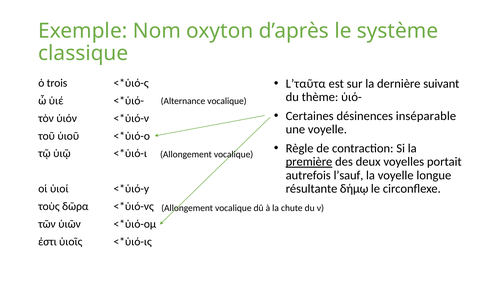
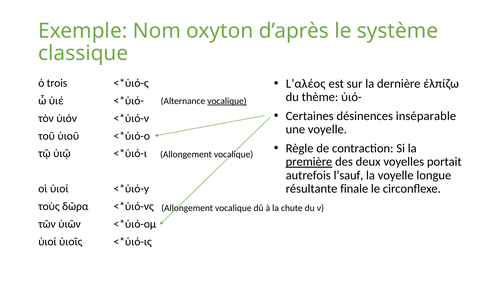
L’ταῦτα: L’ταῦτα -> L’αλέος (306, 84)
suivant: suivant -> ἐλπίζω (441, 84)
vocalique underline: none -> present (227, 101)
δήμῳ: δήμῳ -> finale (354, 189)
ἐστι: ἐστι -> ὑιοί (47, 242)
